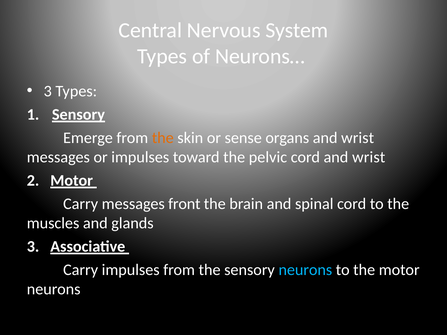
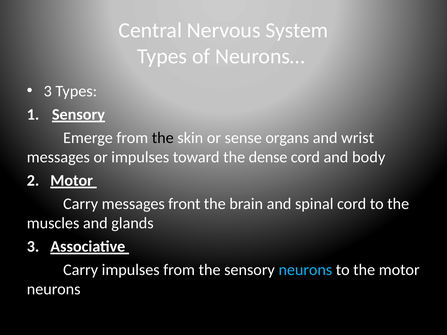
the colour: orange -> black (163, 138)
pelvic: pelvic -> dense (268, 157)
cord and wrist: wrist -> body (369, 157)
